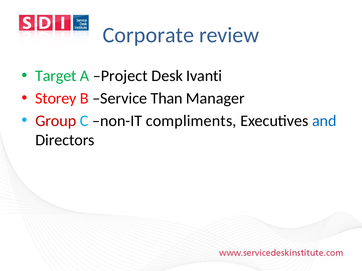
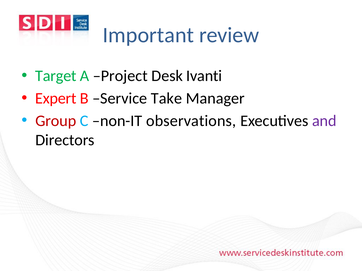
Corporate: Corporate -> Important (148, 35)
Storey: Storey -> Expert (56, 98)
Than: Than -> Take (167, 98)
compliments: compliments -> observations (191, 121)
and colour: blue -> purple (324, 121)
